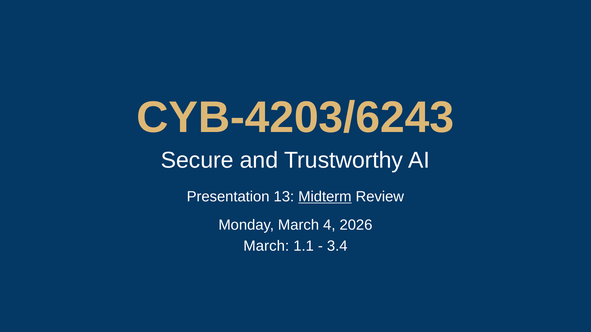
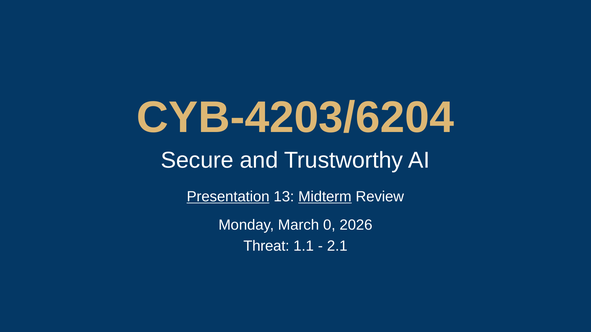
CYB-4203/6243: CYB-4203/6243 -> CYB-4203/6204 (295, 118)
Presentation underline: none -> present (228, 197)
4: 4 -> 0 (329, 225)
March: March -> Threat (266, 246)
3.4: 3.4 -> 2.1 (337, 246)
